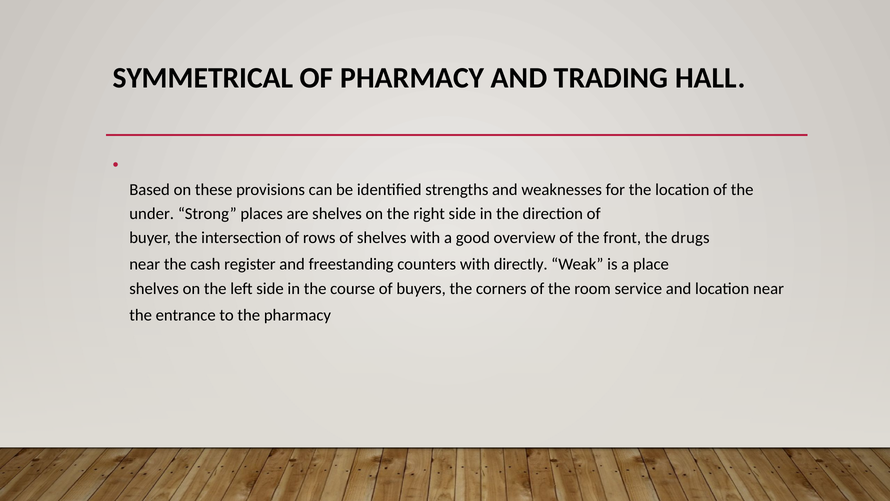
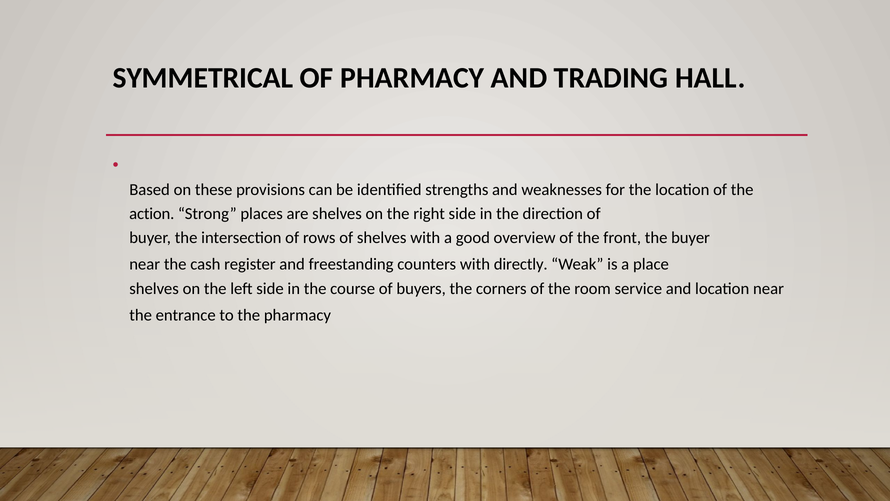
under: under -> action (152, 214)
the drugs: drugs -> buyer (691, 238)
